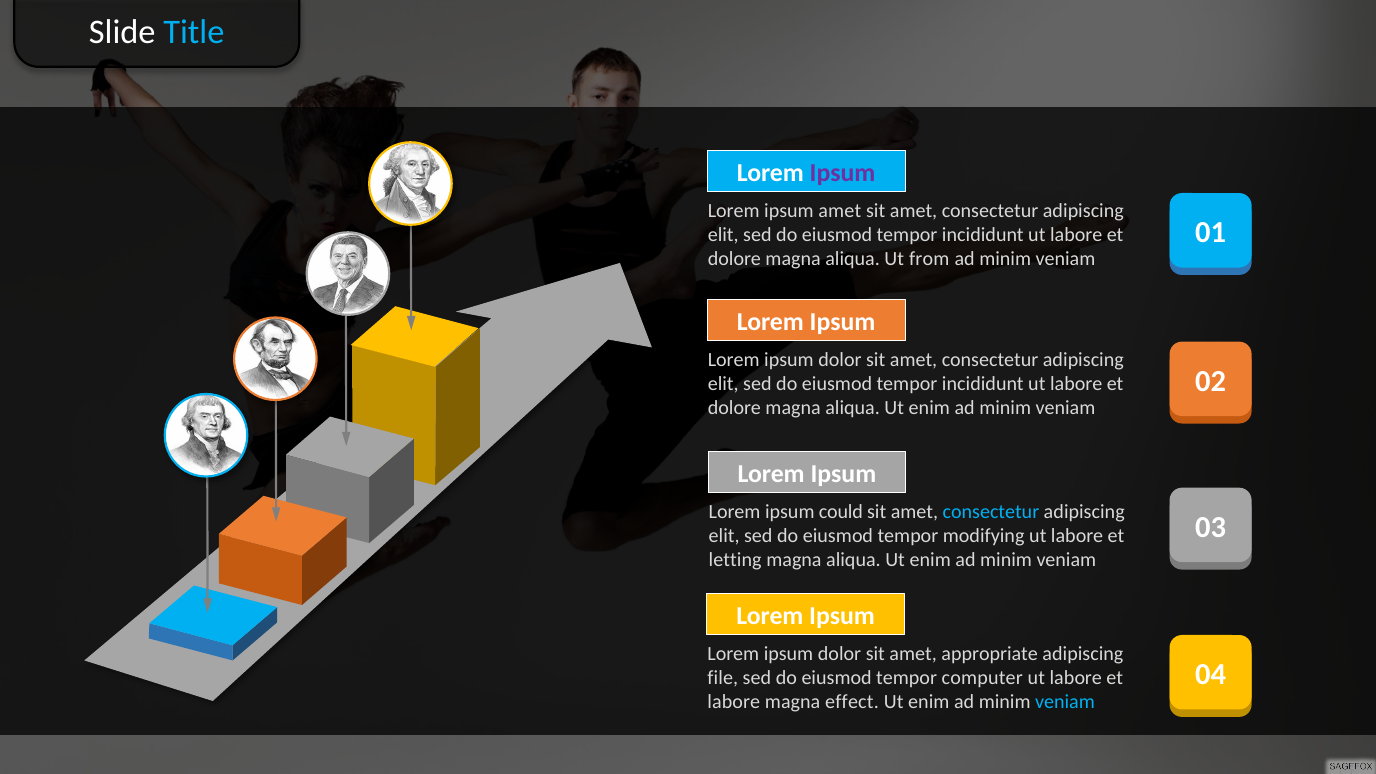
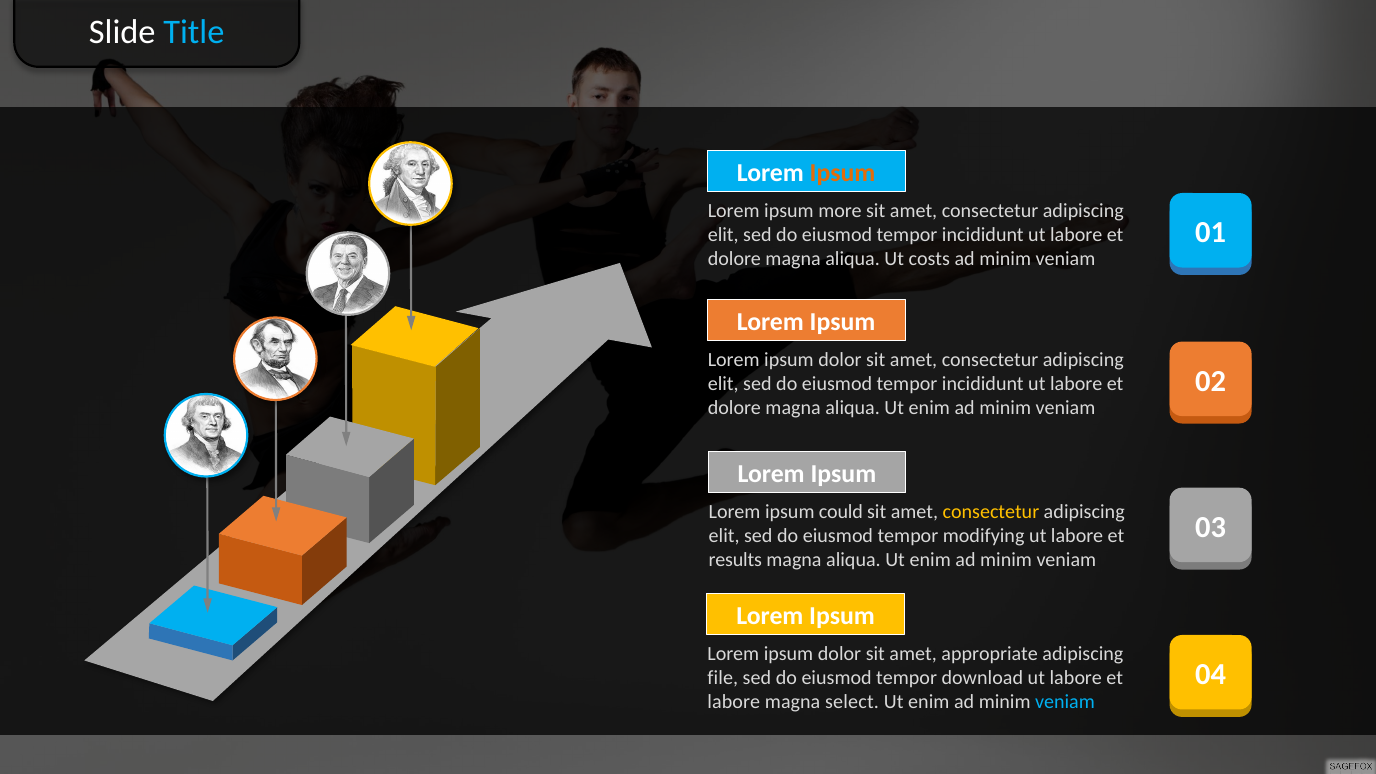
Ipsum colour: purple -> orange (843, 173)
ipsum amet: amet -> more (840, 211)
from: from -> costs (929, 259)
consectetur colour: light blue -> yellow (991, 512)
letting: letting -> results (735, 560)
computer: computer -> download (982, 678)
effect: effect -> select (852, 702)
